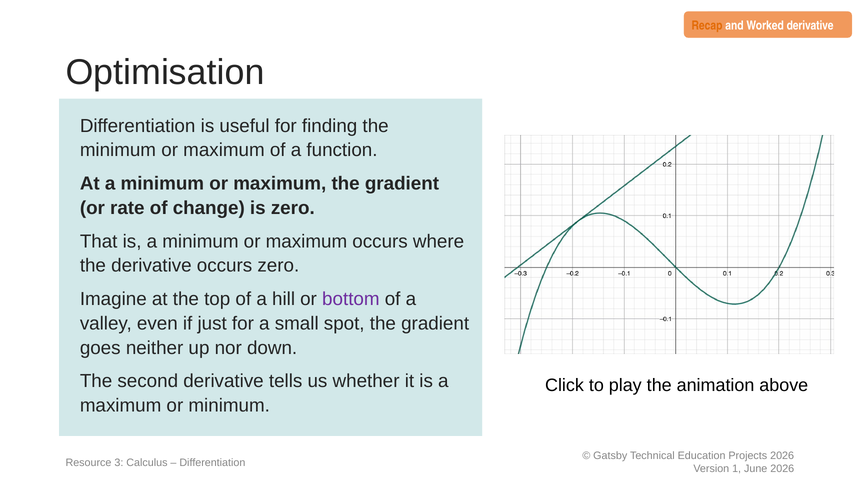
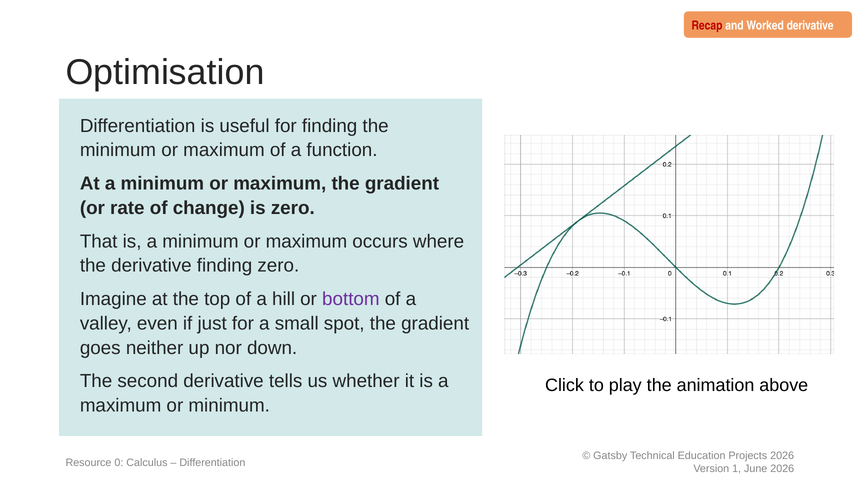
Recap colour: orange -> red (707, 25)
derivative occurs: occurs -> finding (225, 266)
3: 3 -> 0 (119, 462)
